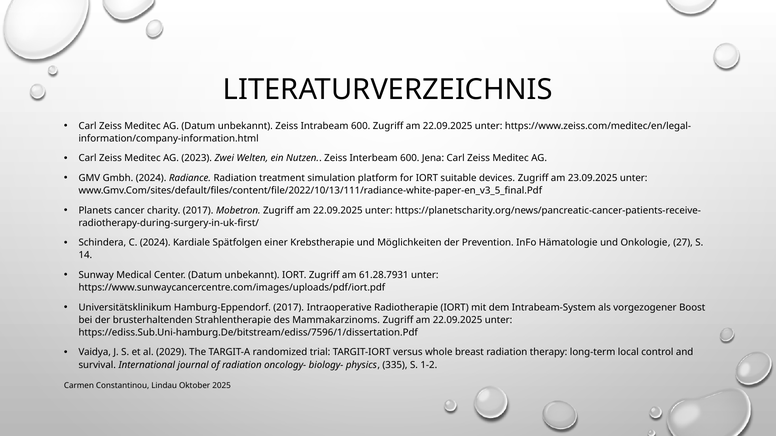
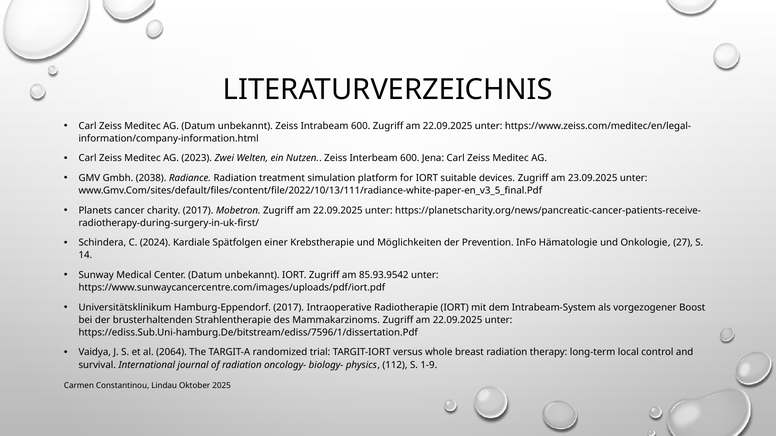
Gmbh 2024: 2024 -> 2038 (151, 178)
61.28.7931: 61.28.7931 -> 85.93.9542 (384, 275)
2029: 2029 -> 2064 (171, 353)
335: 335 -> 112 (395, 365)
1-2: 1-2 -> 1-9 (429, 365)
